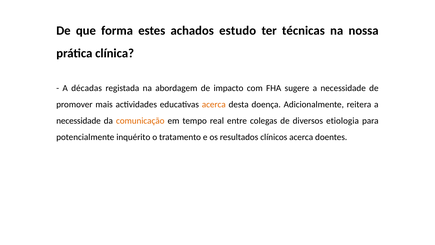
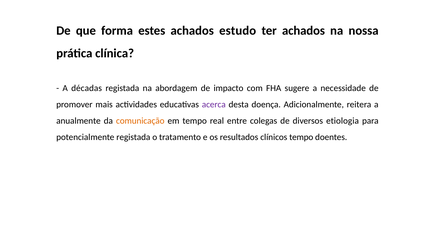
ter técnicas: técnicas -> achados (303, 31)
acerca colour: orange -> purple (214, 104)
necessidade: necessidade -> anualmente (78, 121)
potencialmente inquérito: inquérito -> registada (133, 137)
clínicos acerca: acerca -> tempo (301, 137)
